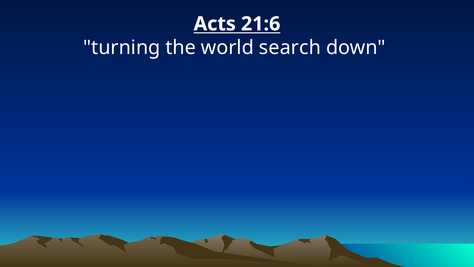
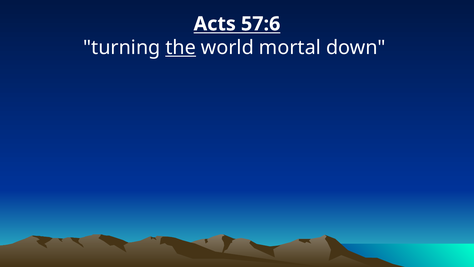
21:6: 21:6 -> 57:6 (261, 24)
the underline: none -> present (181, 48)
search: search -> mortal (290, 48)
